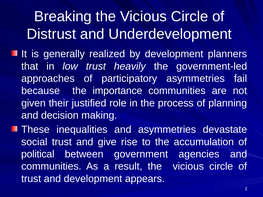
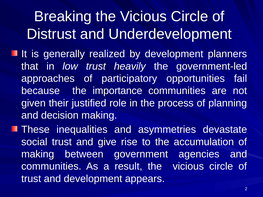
participatory asymmetries: asymmetries -> opportunities (196, 79)
political: political -> making (38, 154)
